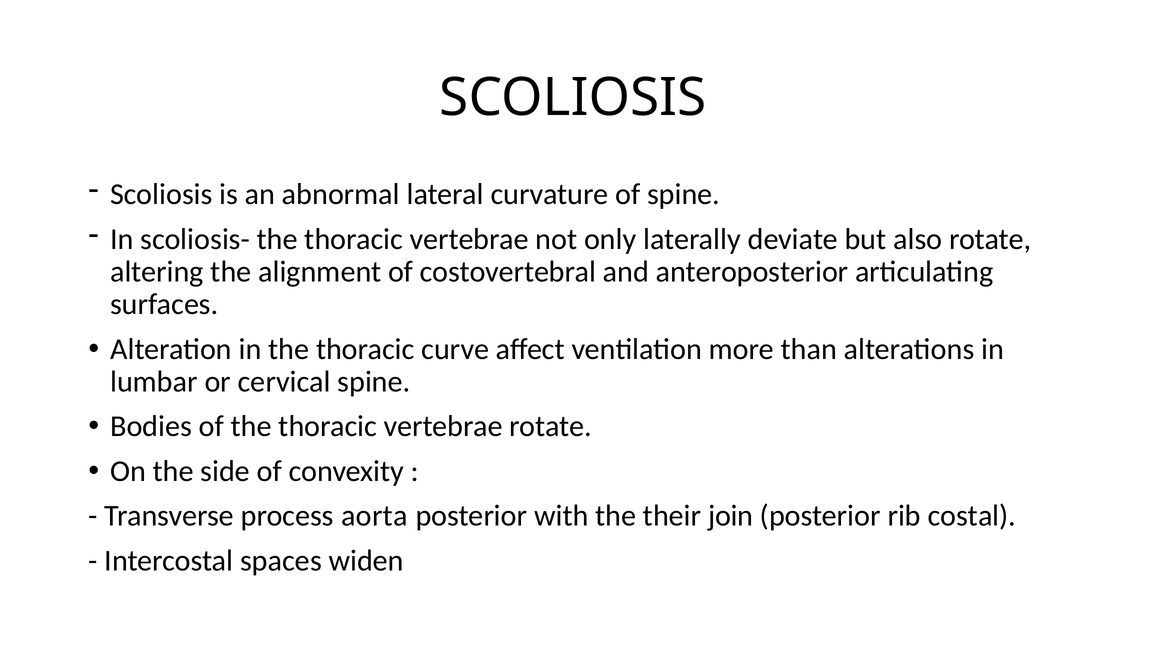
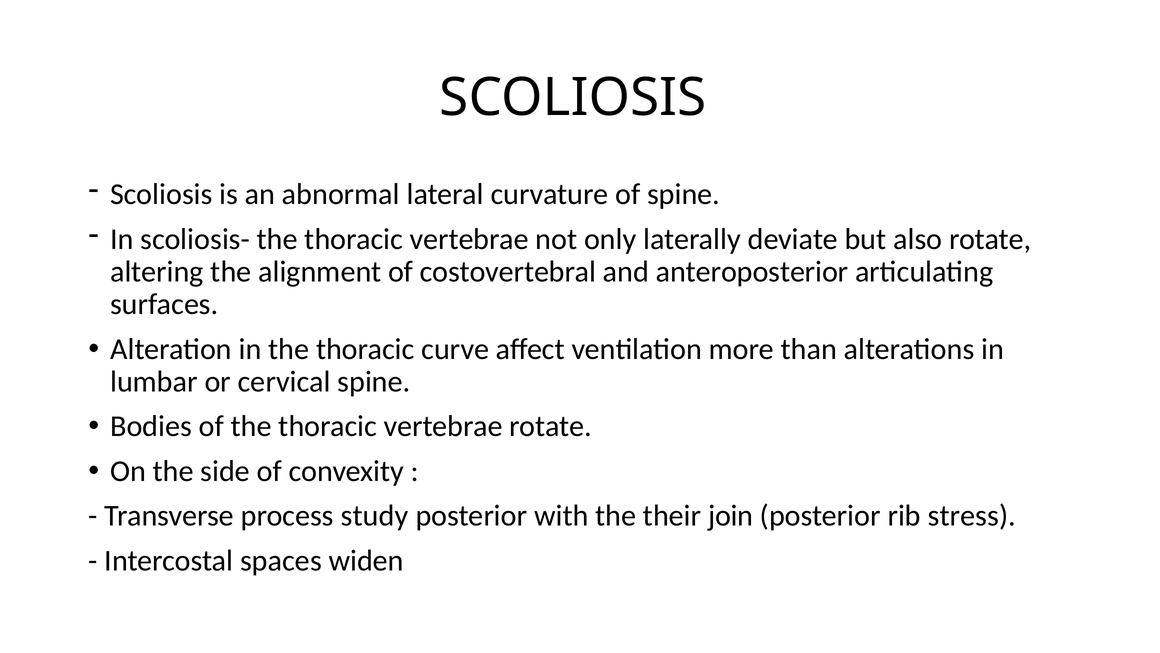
aorta: aorta -> study (375, 515)
costal: costal -> stress (972, 515)
